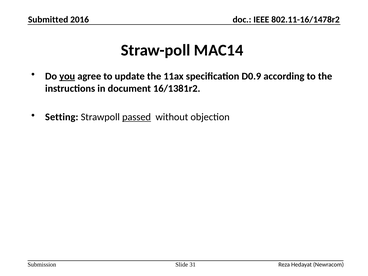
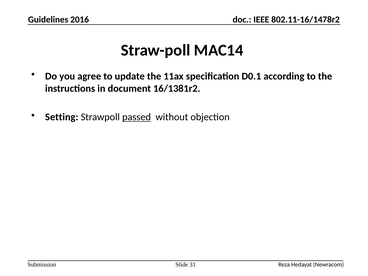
Submitted: Submitted -> Guidelines (48, 20)
you underline: present -> none (67, 76)
D0.9: D0.9 -> D0.1 (251, 76)
